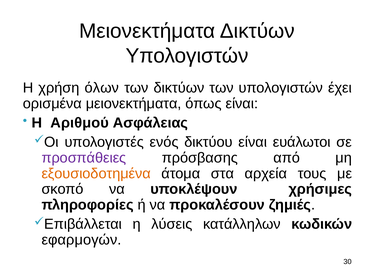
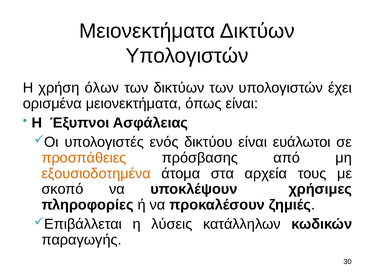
Αριθμού: Αριθμού -> Έξυπνοι (80, 123)
προσπάθειες colour: purple -> orange (84, 158)
εφαρμογών: εφαρμογών -> παραγωγής (82, 240)
